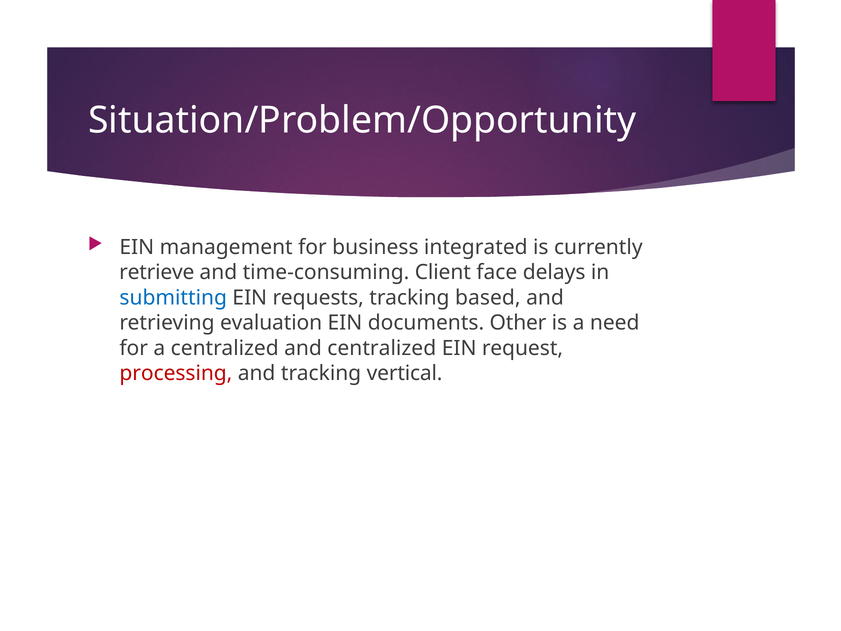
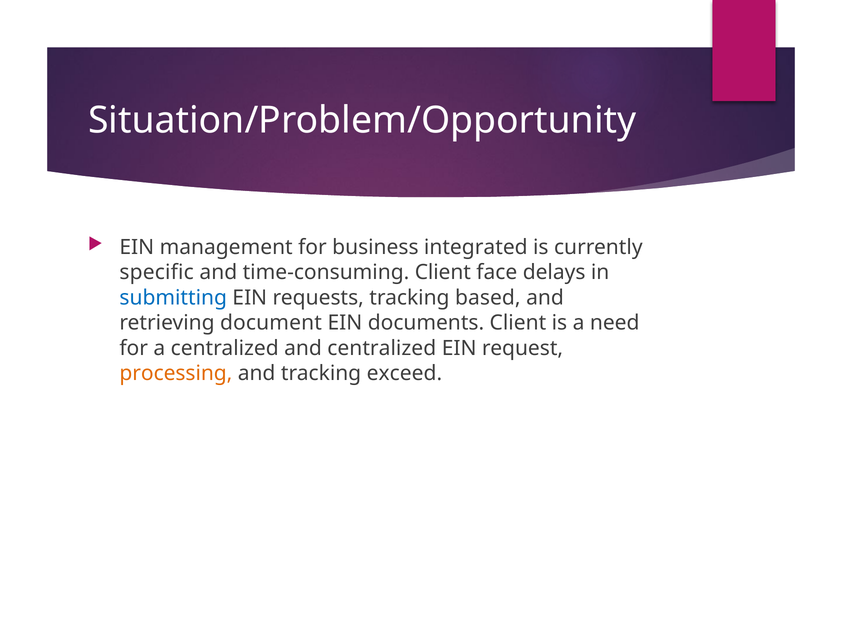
retrieve: retrieve -> specific (157, 272)
evaluation: evaluation -> document (271, 323)
documents Other: Other -> Client (518, 323)
processing colour: red -> orange (176, 373)
vertical: vertical -> exceed (404, 373)
